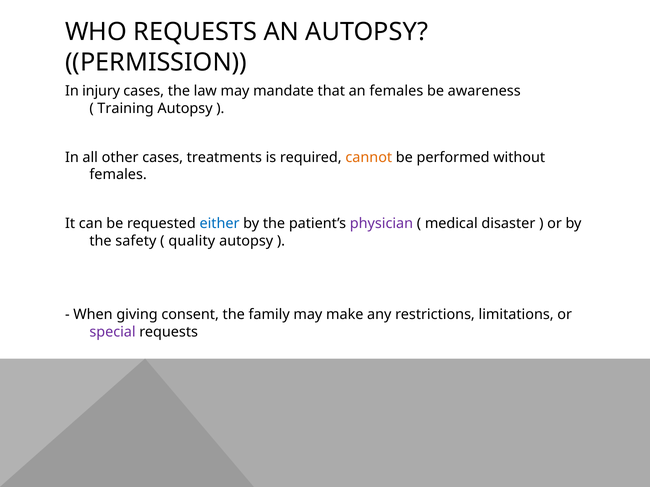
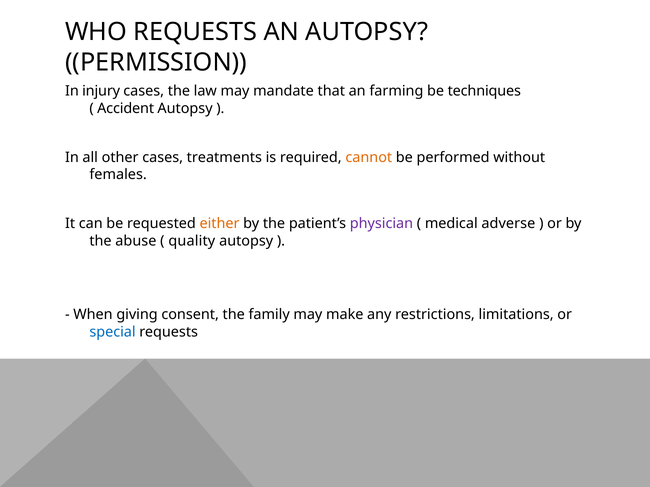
an females: females -> farming (396, 91)
awareness: awareness -> techniques (484, 91)
Training: Training -> Accident (126, 108)
either colour: blue -> orange (220, 224)
disaster: disaster -> adverse (508, 224)
safety: safety -> abuse (136, 241)
special colour: purple -> blue (113, 332)
